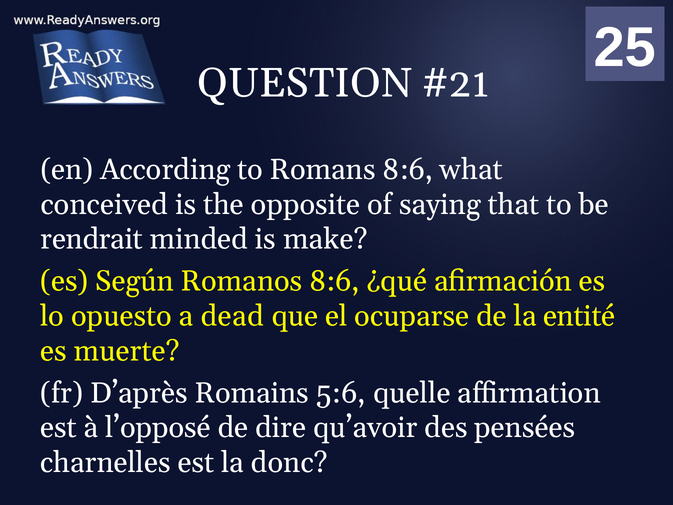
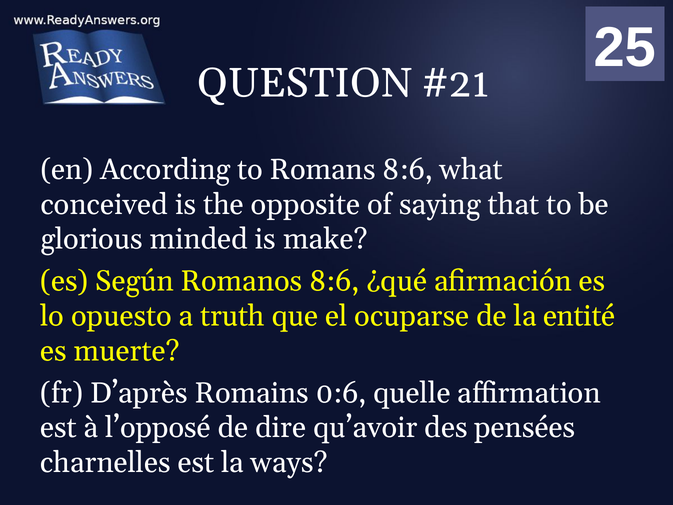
rendrait: rendrait -> glorious (92, 239)
dead: dead -> truth (233, 316)
5:6: 5:6 -> 0:6 (341, 393)
donc: donc -> ways (289, 462)
